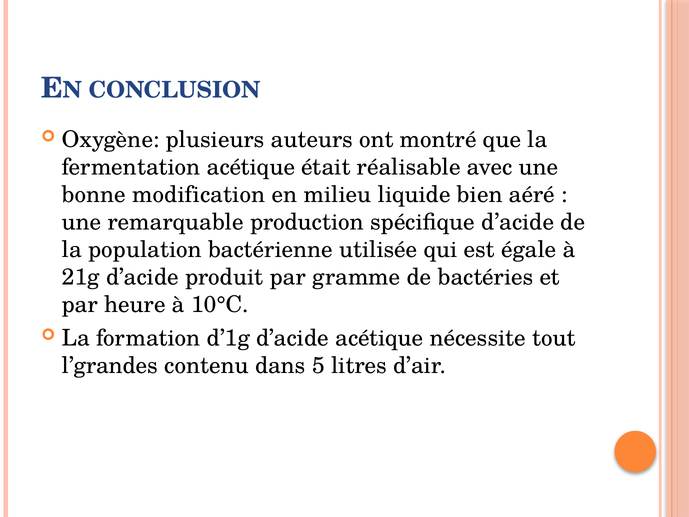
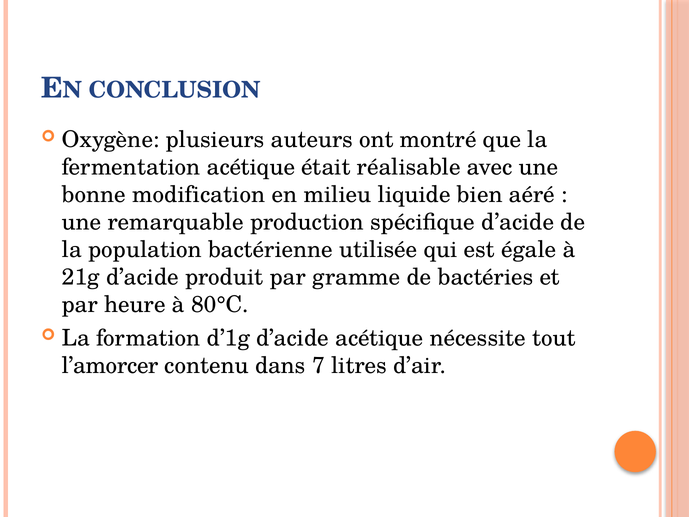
10°C: 10°C -> 80°C (220, 305)
l’grandes: l’grandes -> l’amorcer (110, 366)
5: 5 -> 7 (318, 366)
